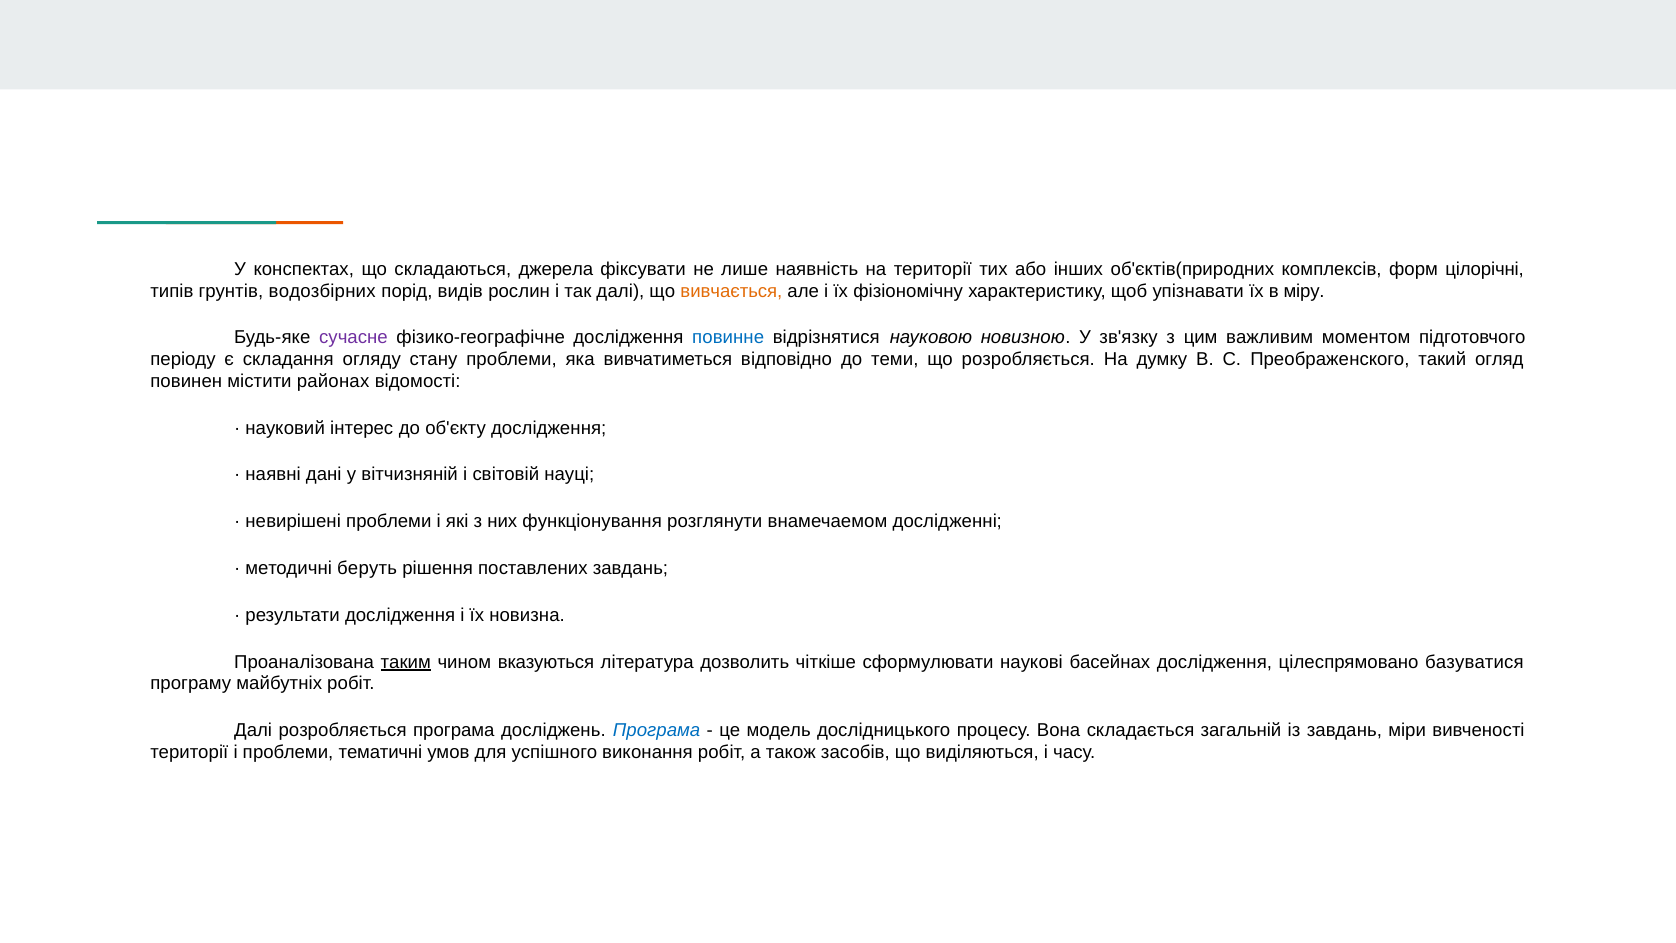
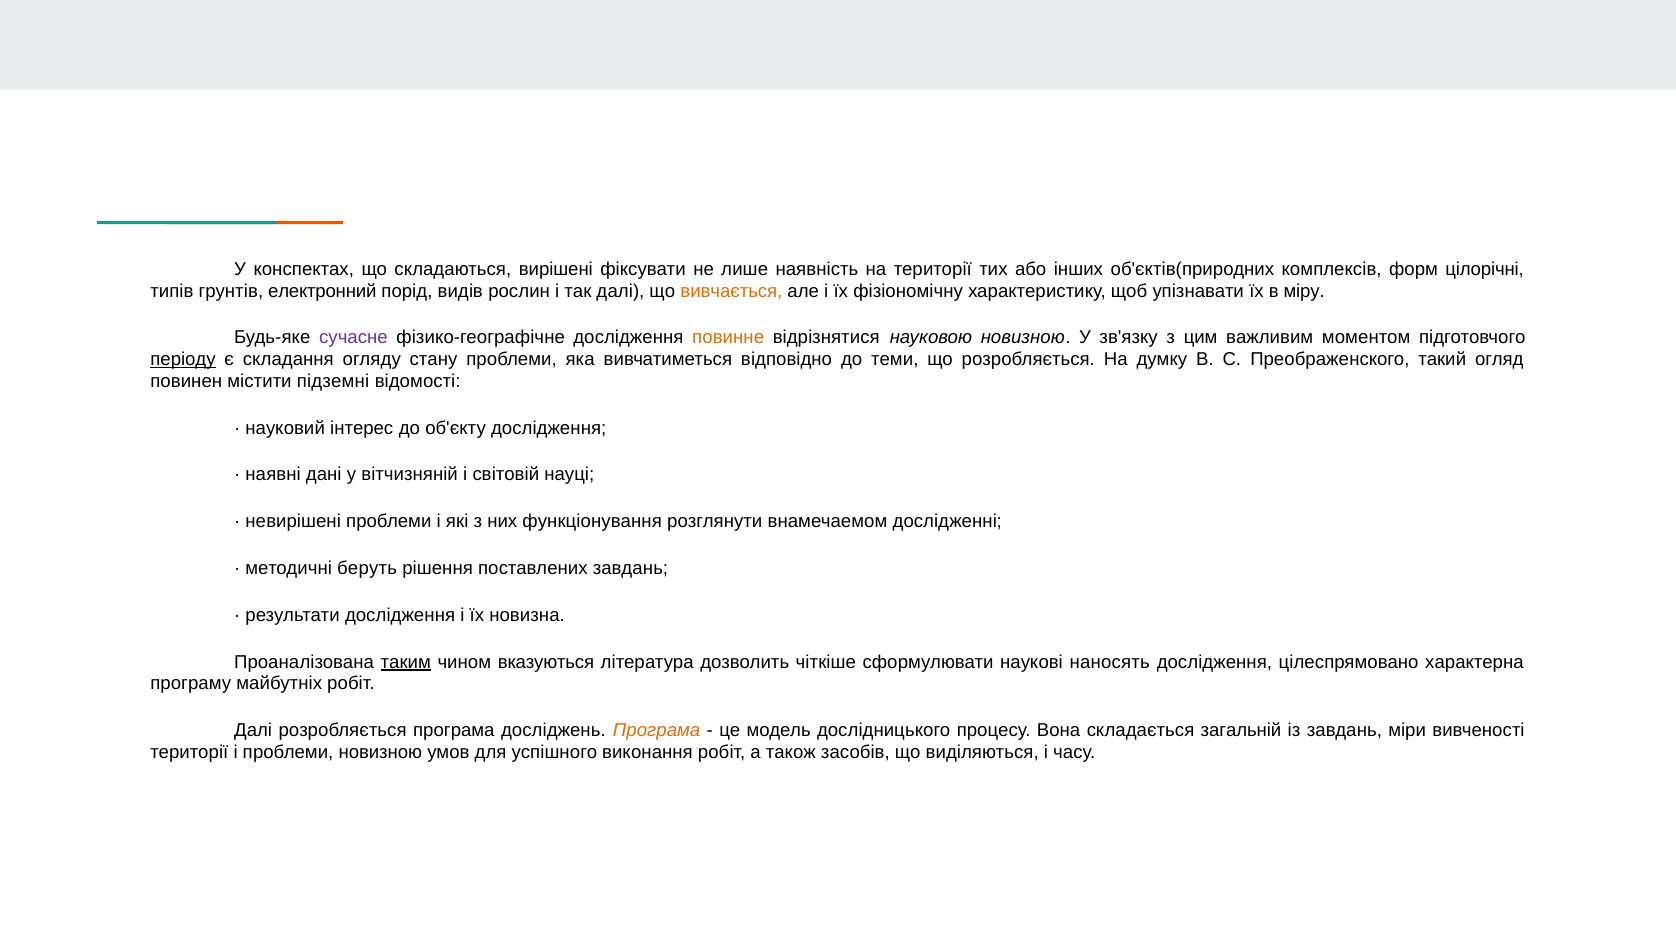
джерела: джерела -> вирішені (556, 269)
водозбірних: водозбірних -> електронний (322, 291)
повинне colour: blue -> orange (728, 338)
періоду underline: none -> present (183, 359)
районах: районах -> підземні (333, 381)
басейнах: басейнах -> наносять (1110, 662)
базуватися: базуватися -> характерна (1474, 662)
Програма colour: blue -> orange (657, 730)
проблеми тематичні: тематичні -> новизною (380, 752)
